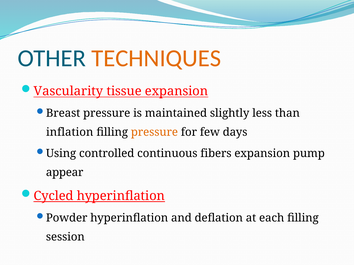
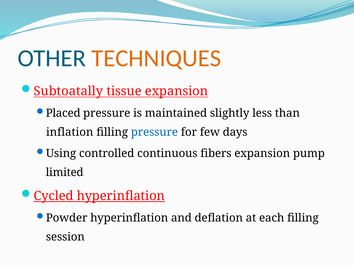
Vascularity: Vascularity -> Subtoatally (68, 91)
Breast: Breast -> Placed (63, 113)
pressure colour: orange -> blue (154, 132)
appear: appear -> limited (65, 173)
